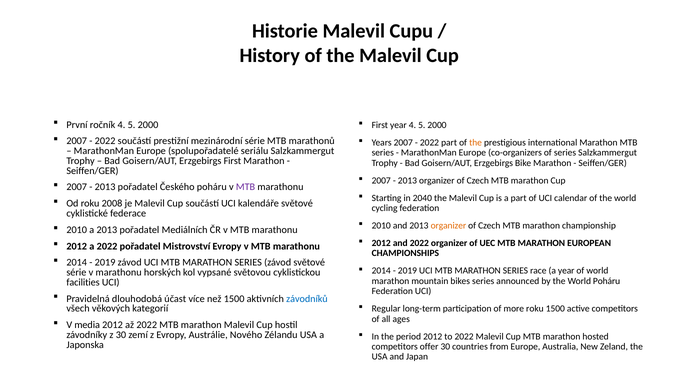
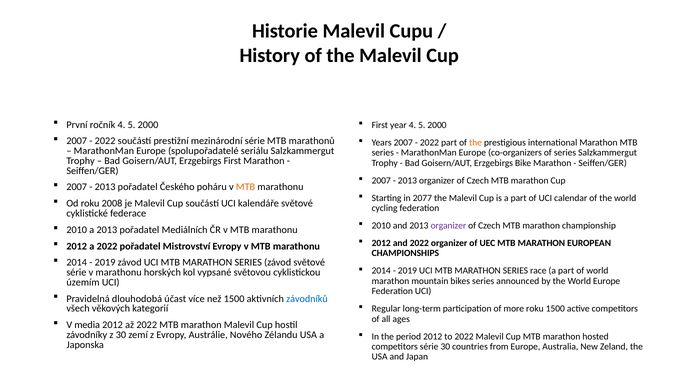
MTB colour: purple -> orange (246, 187)
2040: 2040 -> 2077 (422, 198)
organizer colour: orange -> purple (448, 226)
race a year: year -> part (566, 271)
World Poháru: Poháru -> Europe (607, 281)
facilities: facilities -> územím (83, 283)
competitors offer: offer -> série (429, 347)
